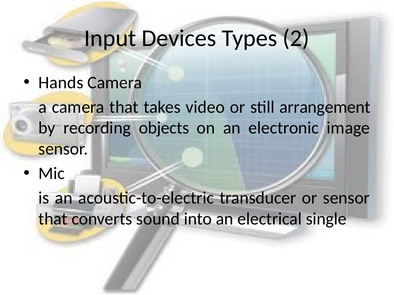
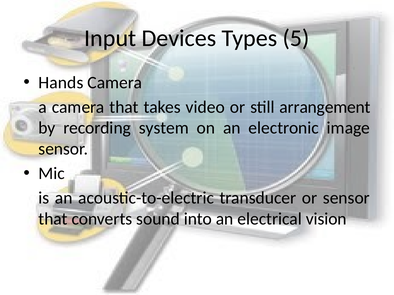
2: 2 -> 5 (296, 38)
objects: objects -> system (164, 128)
single: single -> vision (326, 219)
